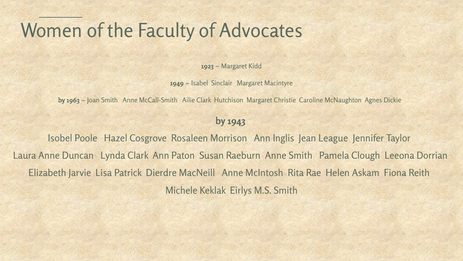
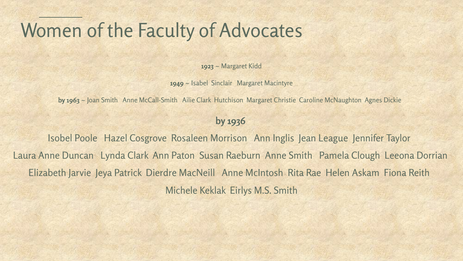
1943: 1943 -> 1936 (236, 121)
Lisa: Lisa -> Jeya (104, 173)
